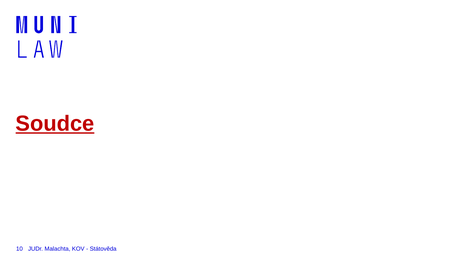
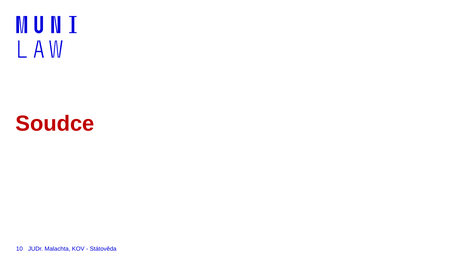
Soudce underline: present -> none (55, 123)
